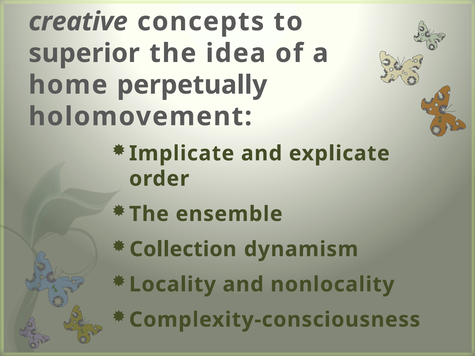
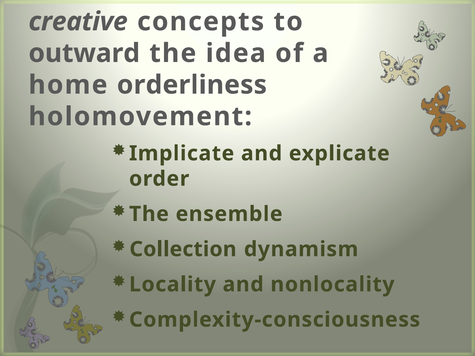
superior: superior -> outward (84, 53)
perpetually: perpetually -> orderliness (192, 85)
